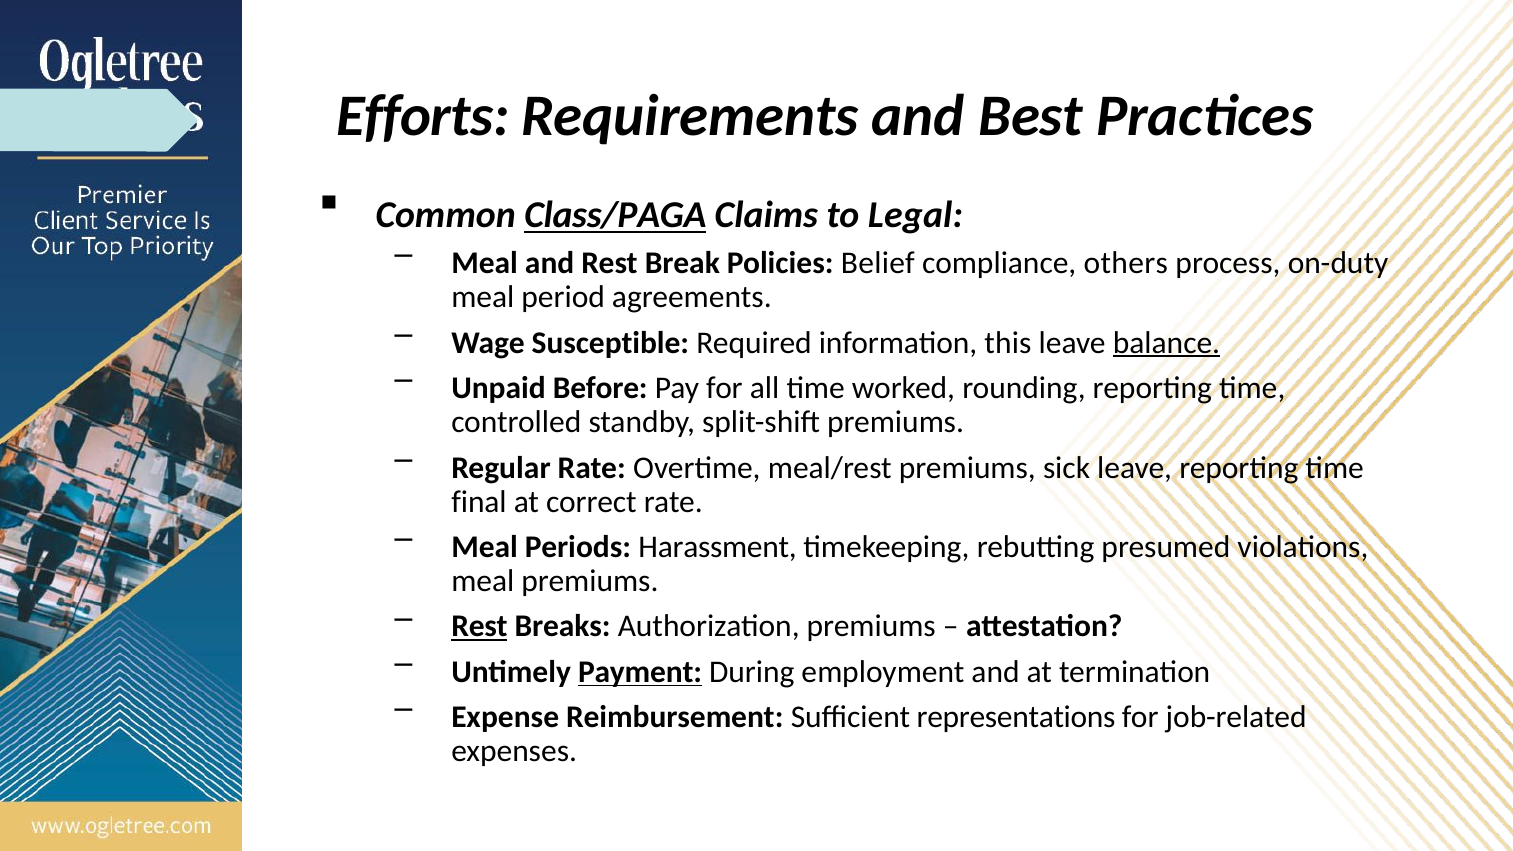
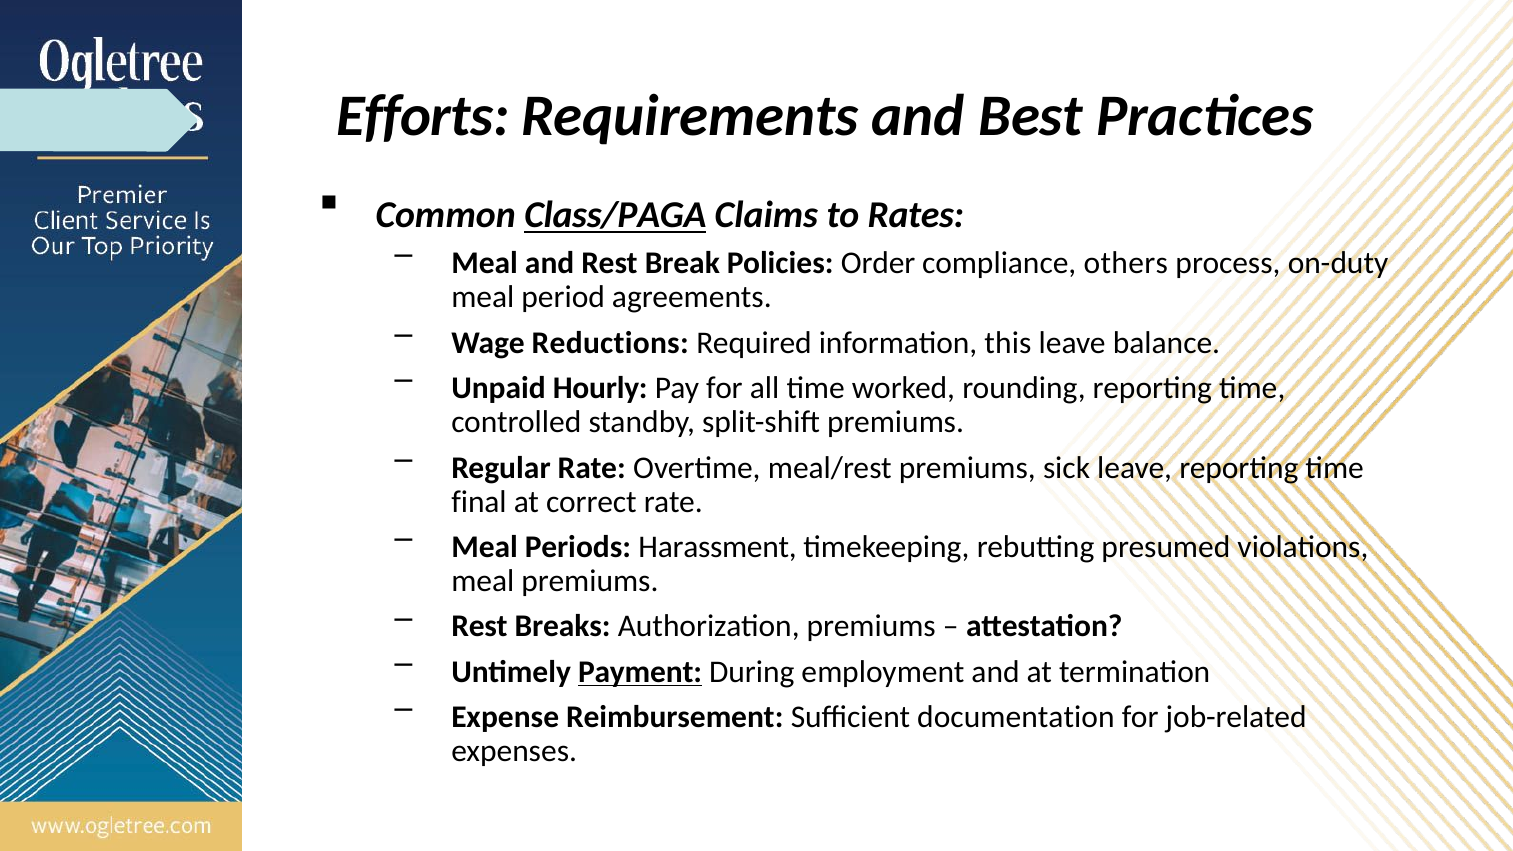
Legal: Legal -> Rates (916, 215)
Belief: Belief -> Order (878, 263)
Susceptible: Susceptible -> Reductions (610, 343)
balance underline: present -> none (1166, 343)
Before: Before -> Hourly (600, 388)
Rest underline: present -> none (479, 627)
representations: representations -> documentation (1016, 717)
